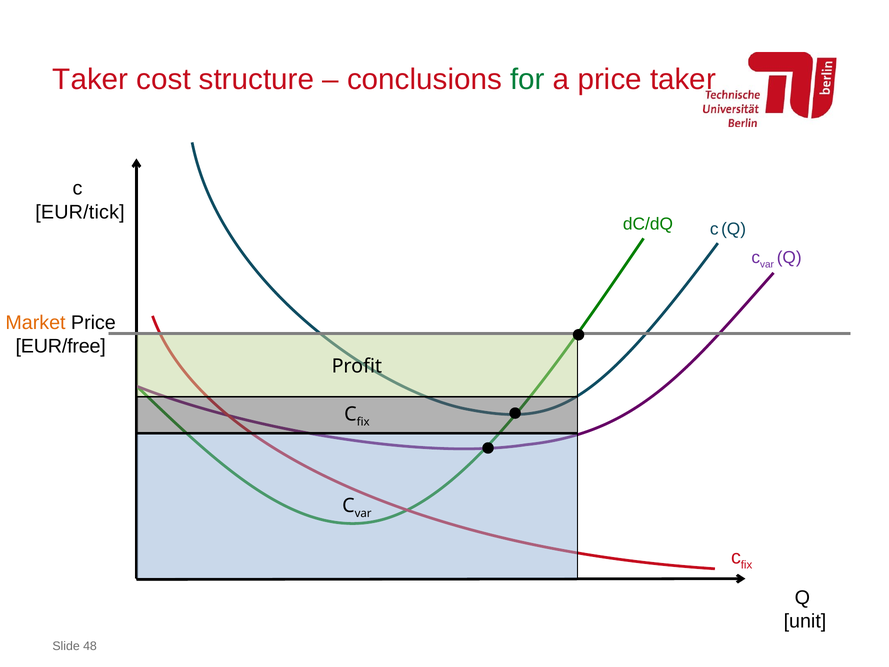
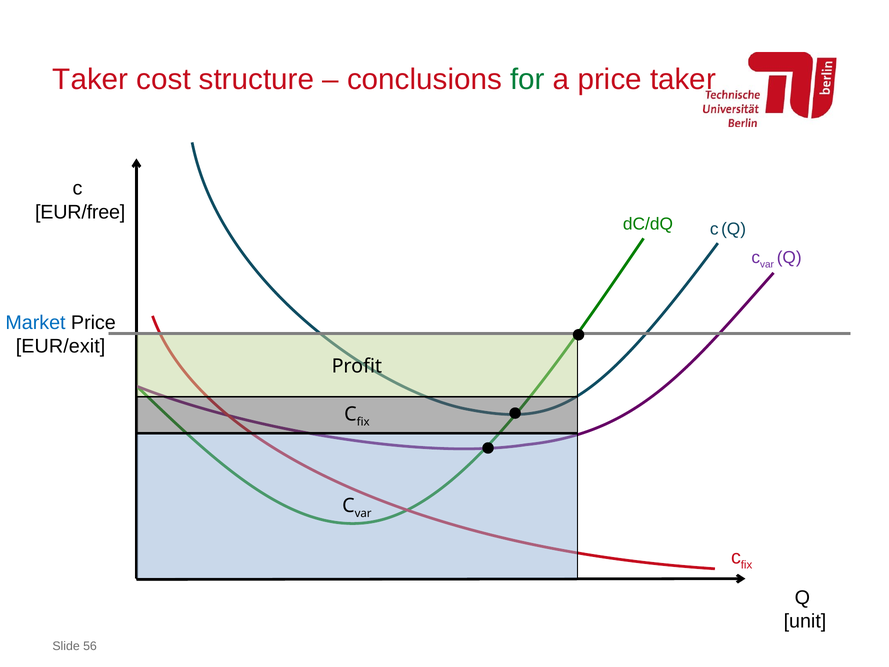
EUR/tick: EUR/tick -> EUR/free (80, 212)
Market colour: orange -> blue (35, 323)
EUR/free: EUR/free -> EUR/exit (61, 346)
48: 48 -> 56 (90, 646)
